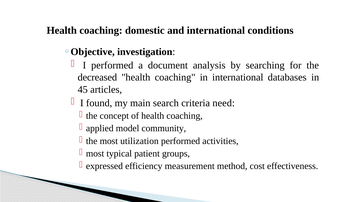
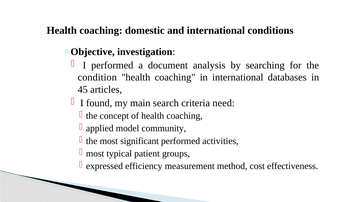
decreased: decreased -> condition (97, 78)
utilization: utilization -> significant (140, 141)
